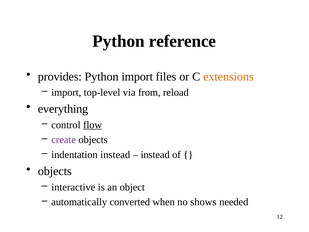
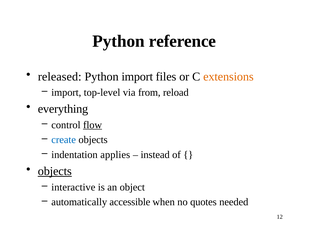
provides: provides -> released (60, 77)
create colour: purple -> blue (64, 140)
indentation instead: instead -> applies (115, 155)
objects underline: none -> present (55, 171)
converted: converted -> accessible (130, 202)
shows: shows -> quotes (203, 202)
